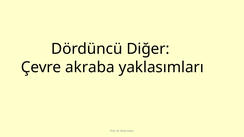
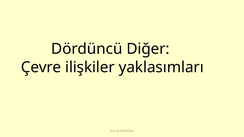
akraba: akraba -> ilişkiler (90, 67)
